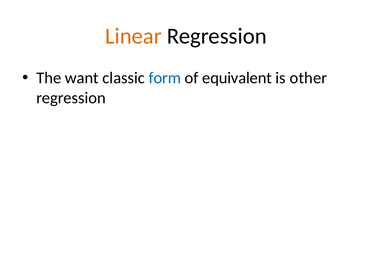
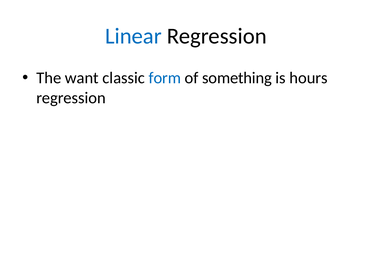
Linear colour: orange -> blue (133, 36)
equivalent: equivalent -> something (237, 78)
other: other -> hours (309, 78)
